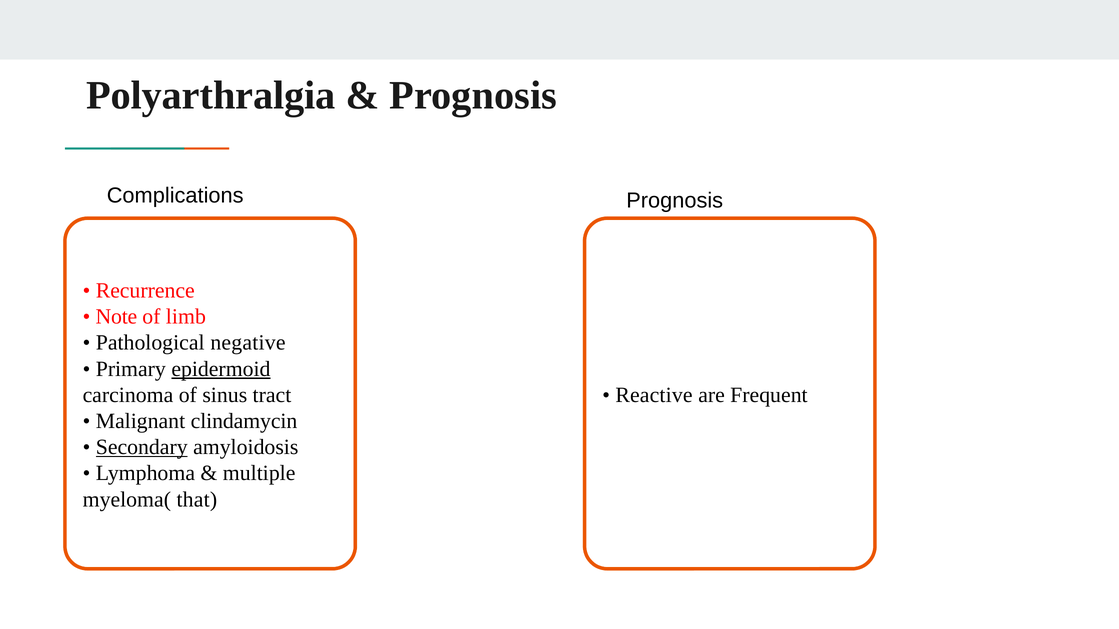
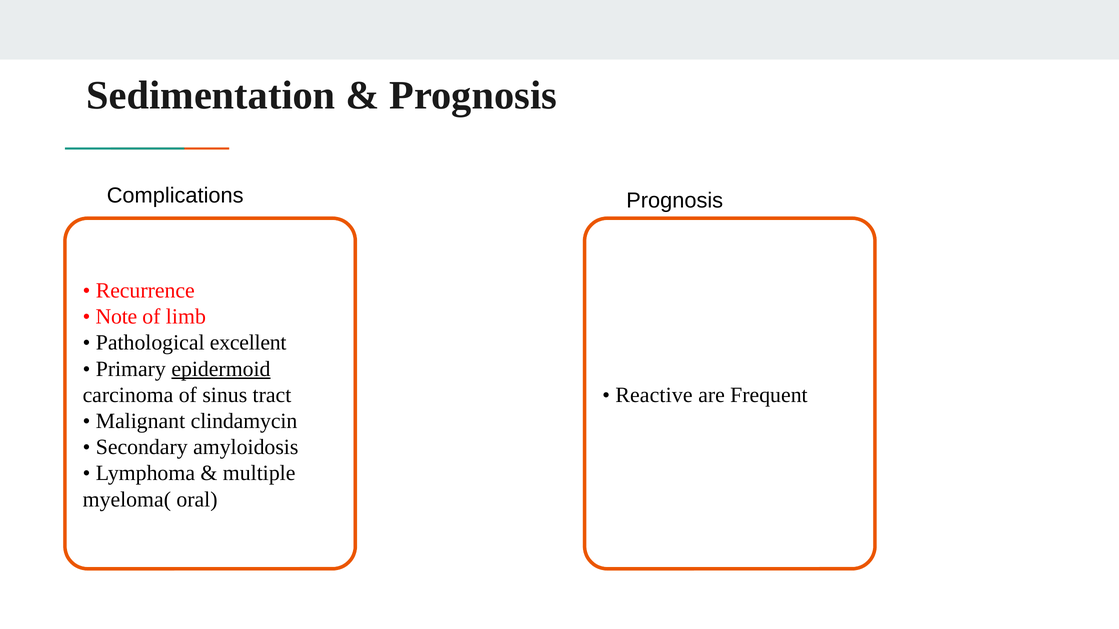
Polyarthralgia: Polyarthralgia -> Sedimentation (211, 95)
negative: negative -> excellent (248, 343)
Secondary underline: present -> none (142, 448)
that: that -> oral (197, 500)
